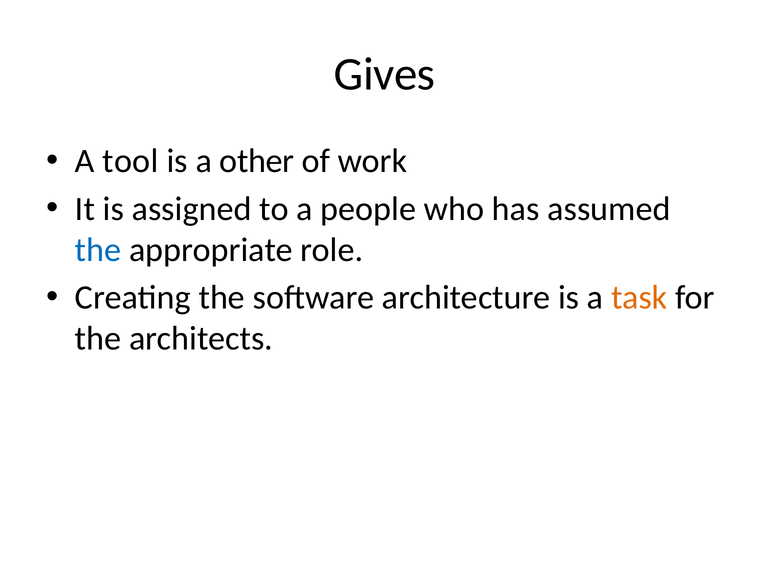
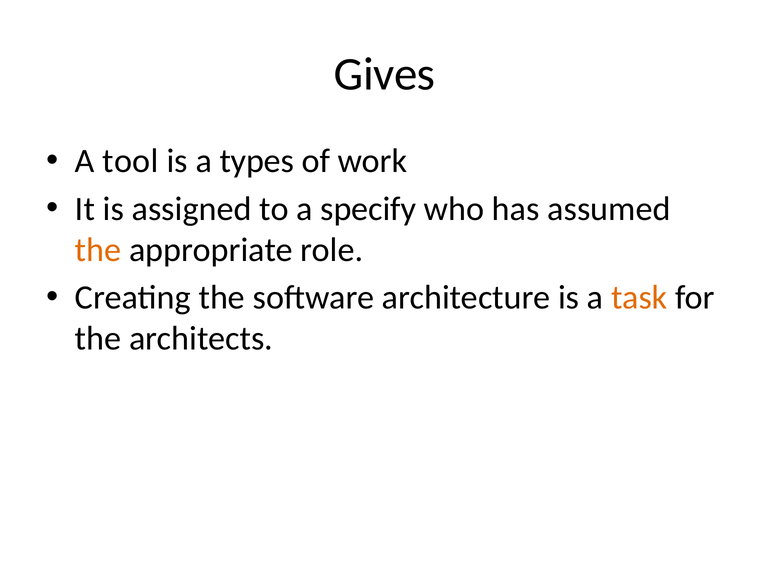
other: other -> types (257, 161)
people: people -> specify (368, 209)
the colour: blue -> orange (98, 250)
